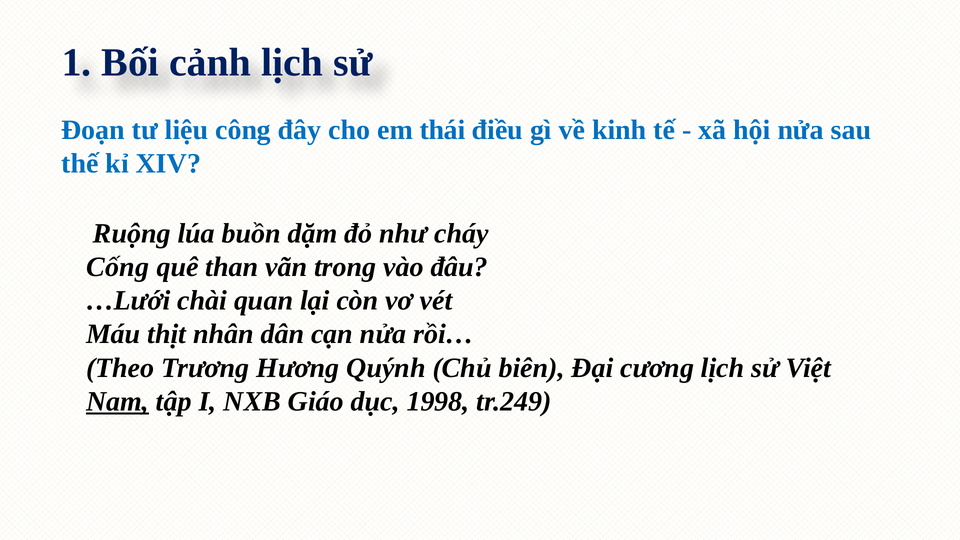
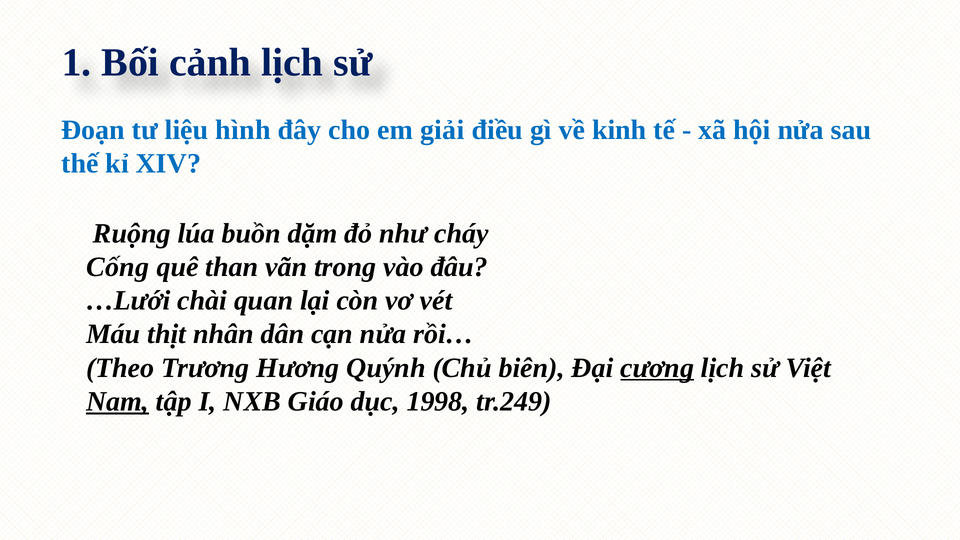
công: công -> hình (243, 130)
thái: thái -> giải (442, 130)
cương underline: none -> present (657, 368)
